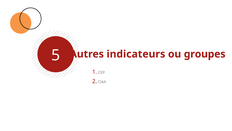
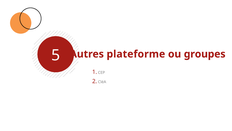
indicateurs: indicateurs -> plateforme (136, 54)
